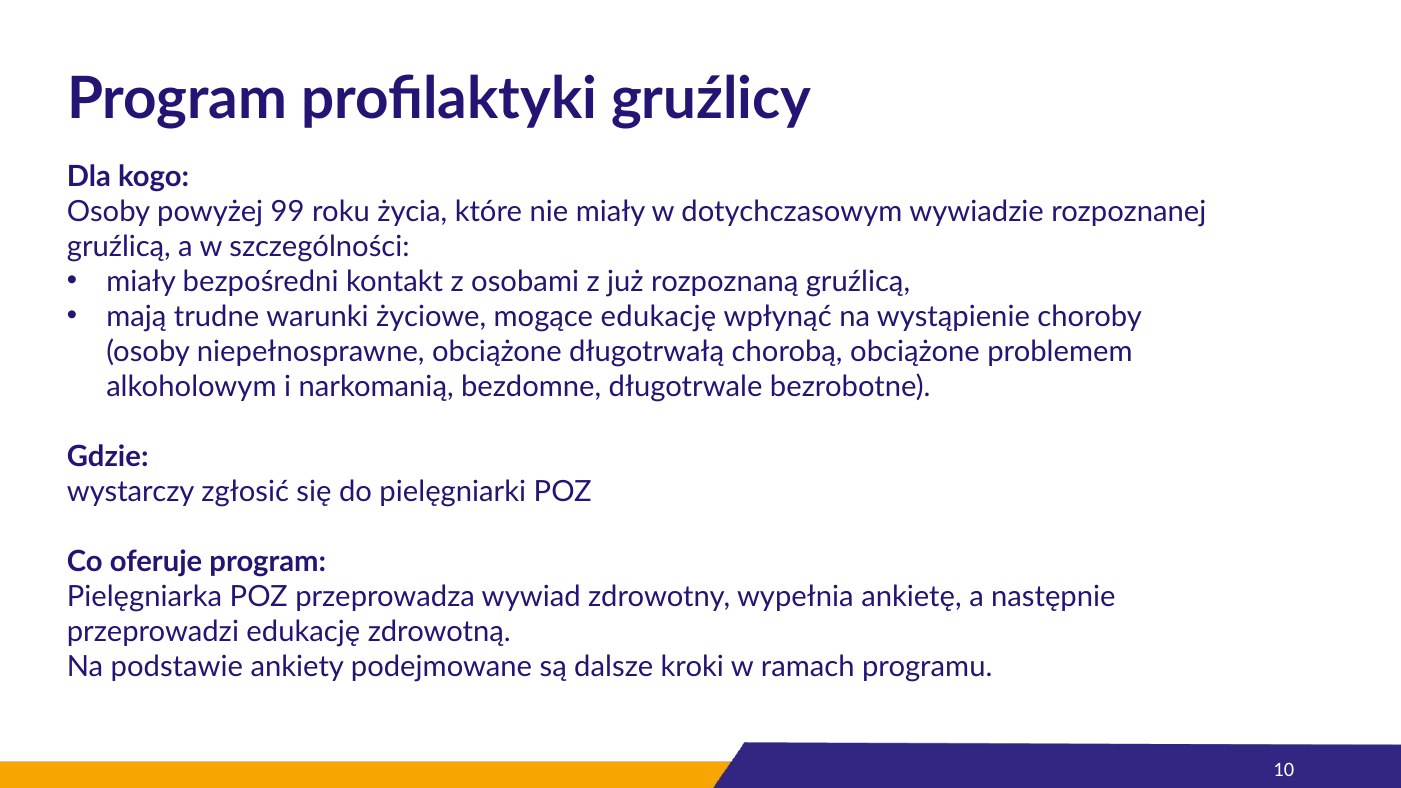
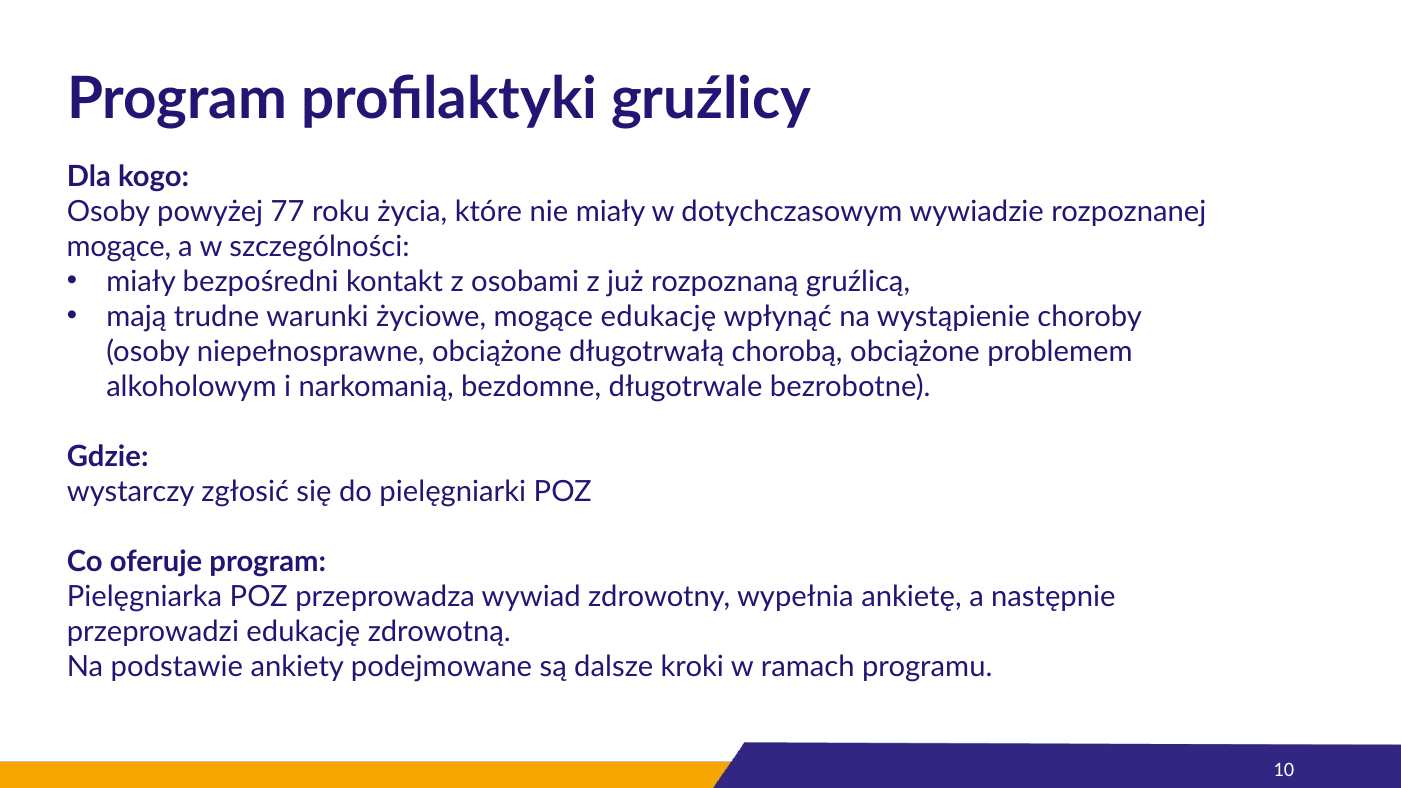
99: 99 -> 77 (288, 212)
gruźlicą: gruźlicą -> mogące (119, 247)
